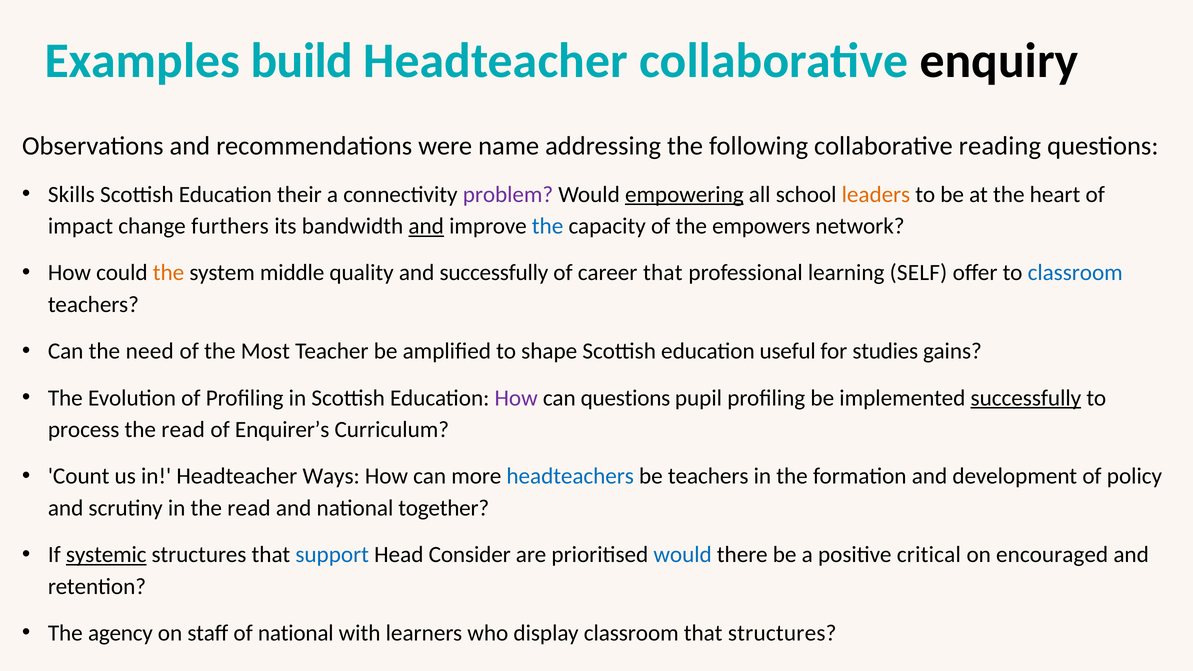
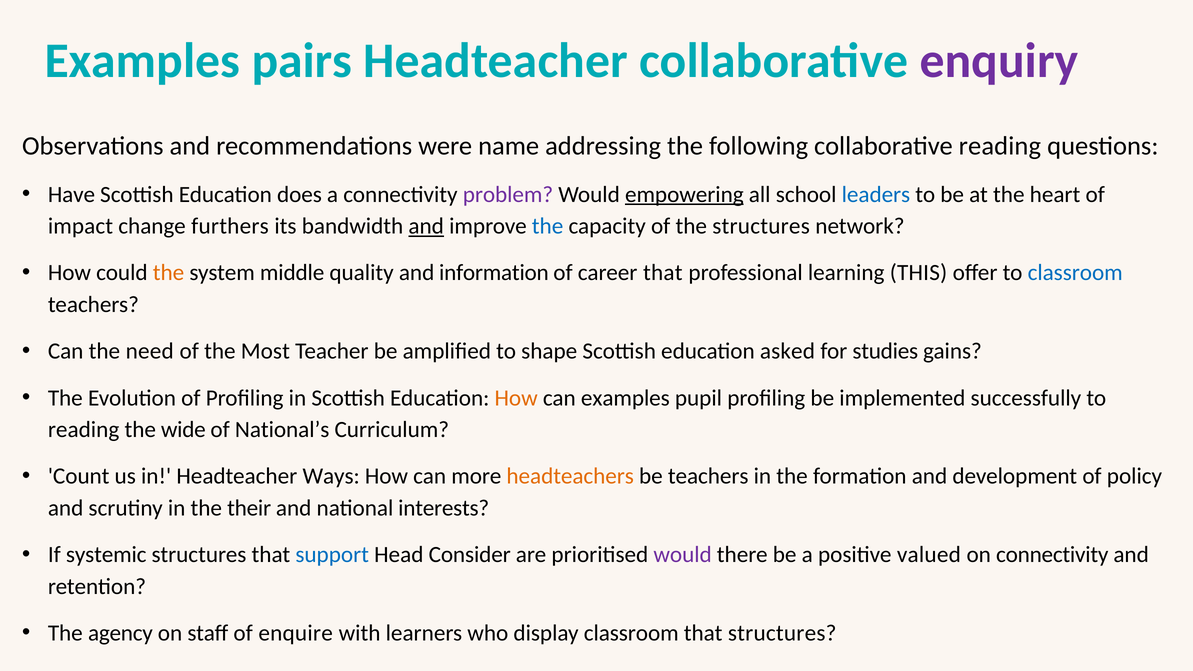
build: build -> pairs (302, 61)
enquiry colour: black -> purple (999, 61)
Skills: Skills -> Have (71, 194)
their: their -> does (299, 194)
leaders colour: orange -> blue (876, 194)
the empowers: empowers -> structures (761, 226)
and successfully: successfully -> information (494, 273)
SELF: SELF -> THIS (918, 273)
useful: useful -> asked (787, 351)
How colour: purple -> orange (516, 398)
can questions: questions -> examples (625, 398)
successfully underline: present -> none (1026, 398)
process: process -> reading (84, 430)
read: read -> wide (183, 430)
Enquirer’s: Enquirer’s -> National’s (282, 430)
headteachers colour: blue -> orange (570, 476)
in the read: read -> their (249, 508)
together: together -> interests (444, 508)
systemic underline: present -> none (106, 555)
would colour: blue -> purple (683, 555)
critical: critical -> valued (929, 555)
on encouraged: encouraged -> connectivity (1052, 555)
of national: national -> enquire (296, 633)
